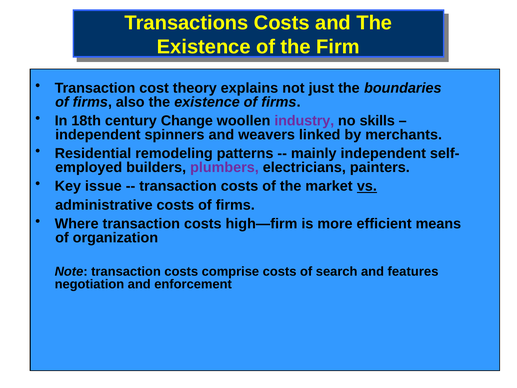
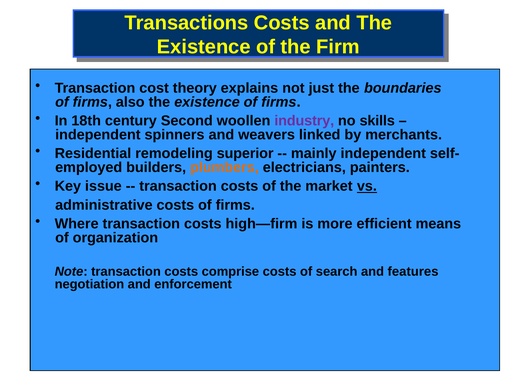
Change: Change -> Second (187, 121)
patterns: patterns -> superior (245, 153)
plumbers colour: purple -> orange (224, 167)
